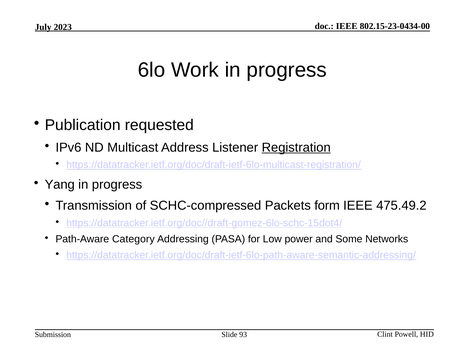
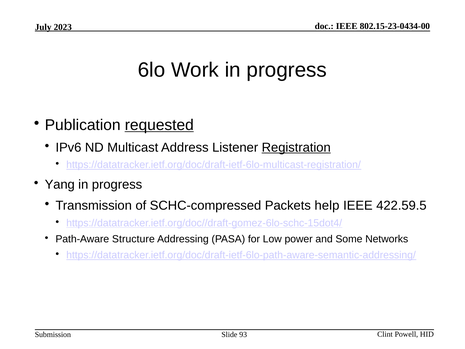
requested underline: none -> present (159, 125)
form: form -> help (327, 205)
475.49.2: 475.49.2 -> 422.59.5 (401, 205)
Category: Category -> Structure (133, 239)
